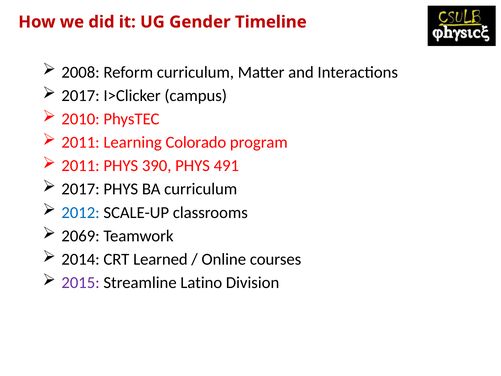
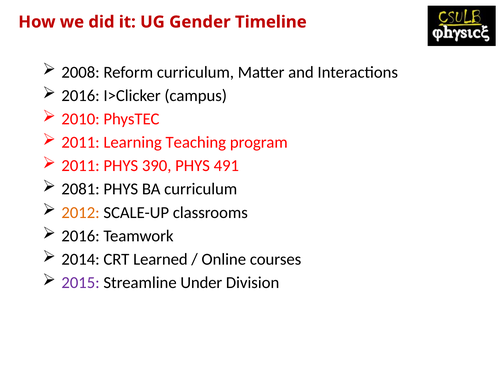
2017: 2017 -> 2016 (81, 96)
Colorado: Colorado -> Teaching (196, 142)
2017: 2017 -> 2081 (81, 189)
2012 colour: blue -> orange (81, 212)
2069: 2069 -> 2016 (81, 236)
Latino: Latino -> Under (201, 283)
